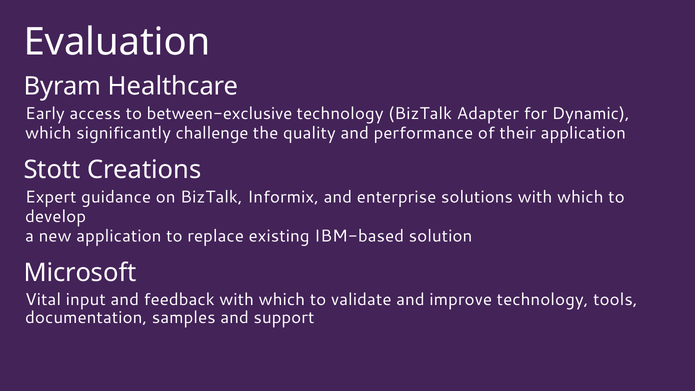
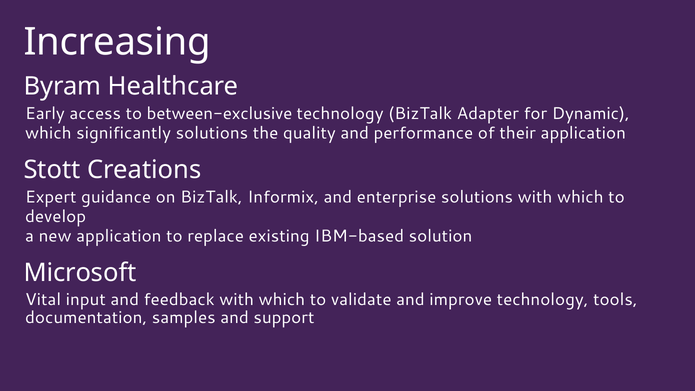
Evaluation: Evaluation -> Increasing (117, 42)
significantly challenge: challenge -> solutions (212, 133)
